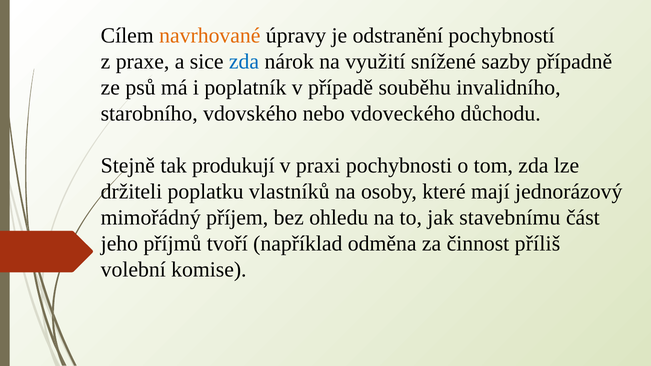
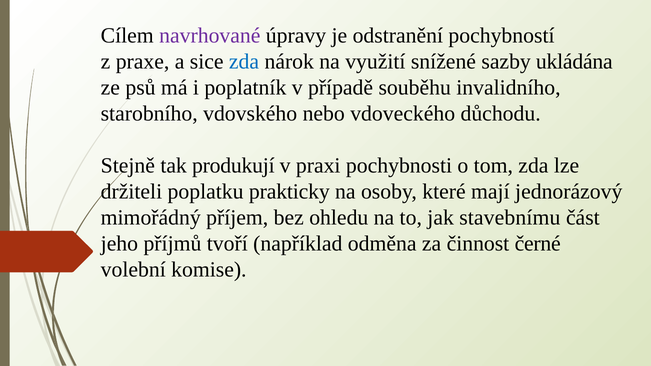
navrhované colour: orange -> purple (210, 35)
případně: případně -> ukládána (574, 61)
vlastníků: vlastníků -> prakticky (289, 192)
příliš: příliš -> černé (538, 244)
